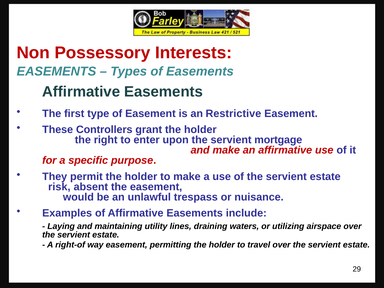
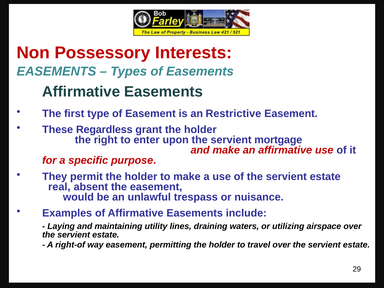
Controllers: Controllers -> Regardless (104, 130)
risk: risk -> real (59, 187)
